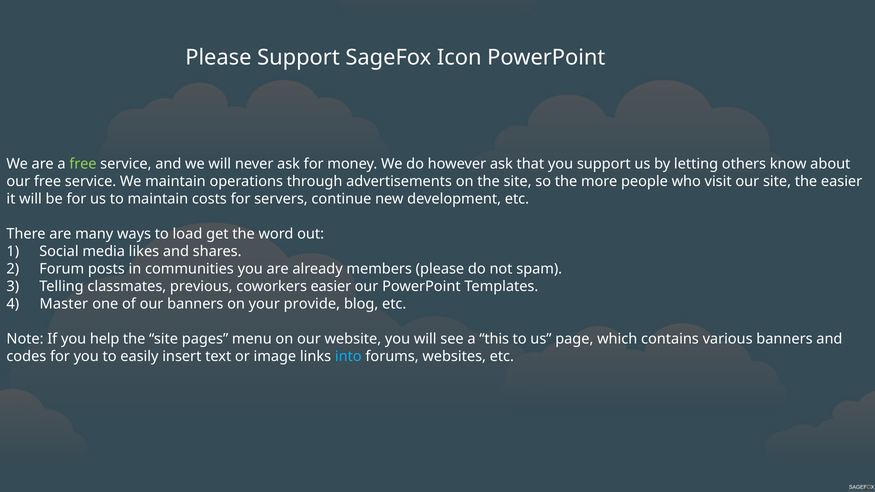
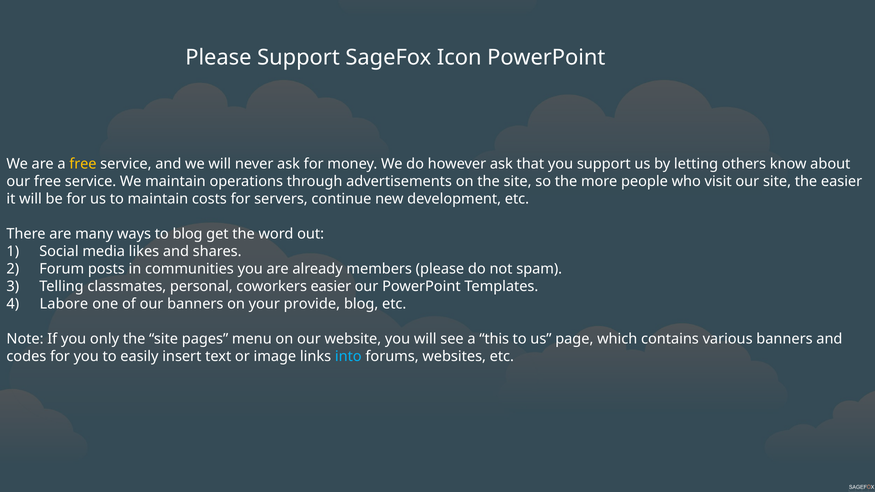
free colour: light green -> yellow (83, 164)
to load: load -> blog (188, 234)
previous: previous -> personal (201, 286)
Master: Master -> Labore (64, 304)
help: help -> only (105, 339)
